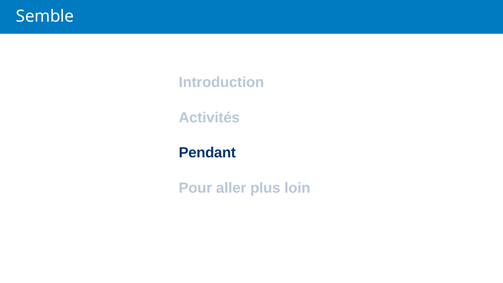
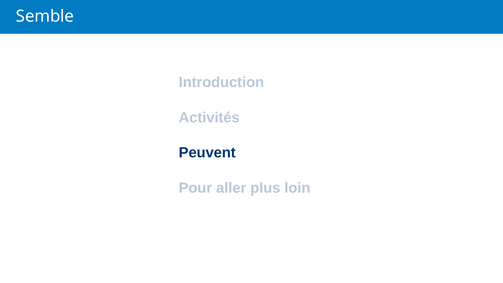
Pendant: Pendant -> Peuvent (207, 153)
